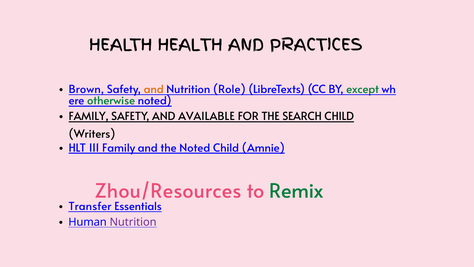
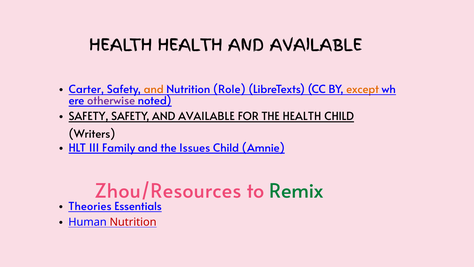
PRACTICES: PRACTICES -> AVAILABLE (316, 45)
Brown: Brown -> Carter (86, 89)
except colour: green -> orange (363, 89)
otherwise colour: green -> purple (111, 101)
FAMILY: FAMILY -> SAFETY (89, 116)
THE SEARCH: SEARCH -> HEALTH (302, 116)
the Noted: Noted -> Issues (195, 148)
Transfer: Transfer -> Theories (90, 206)
Nutrition colour: purple -> red (133, 222)
